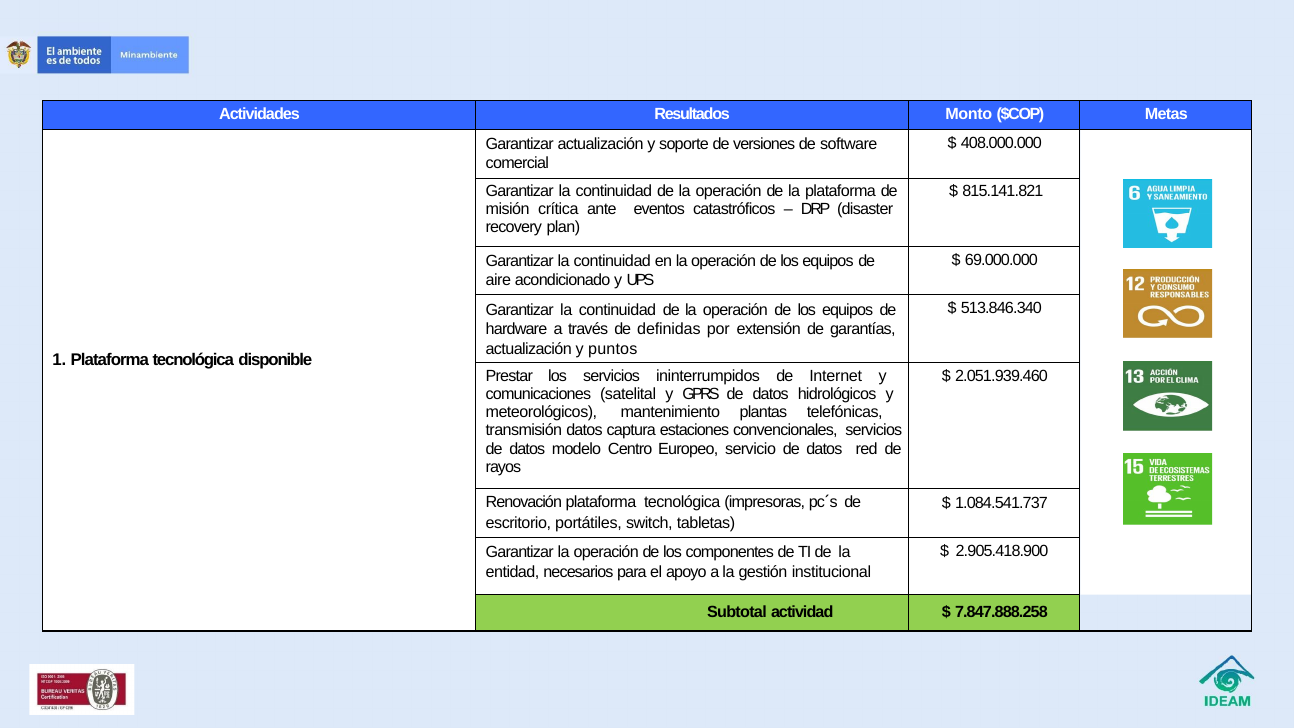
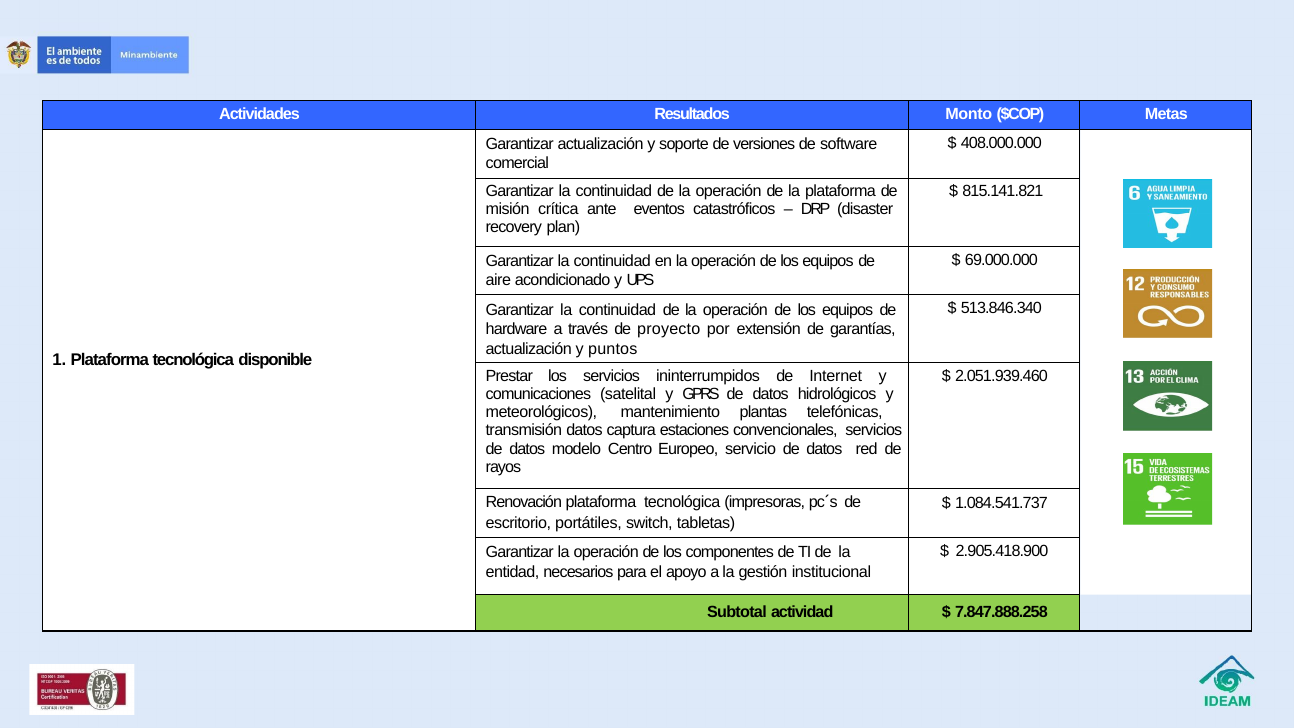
definidas: definidas -> proyecto (669, 329)
